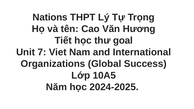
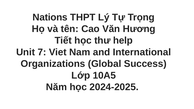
goal: goal -> help (123, 41)
